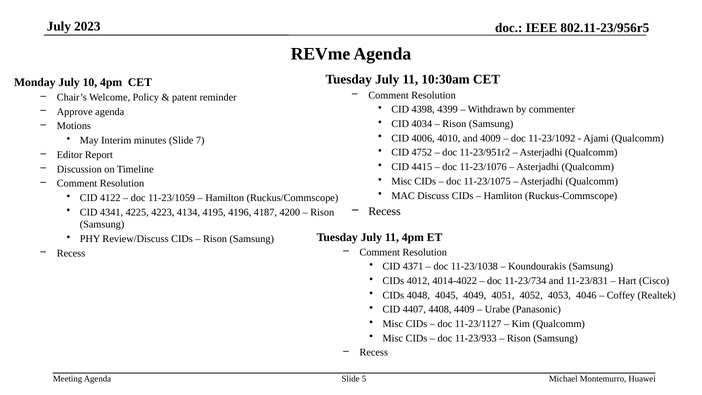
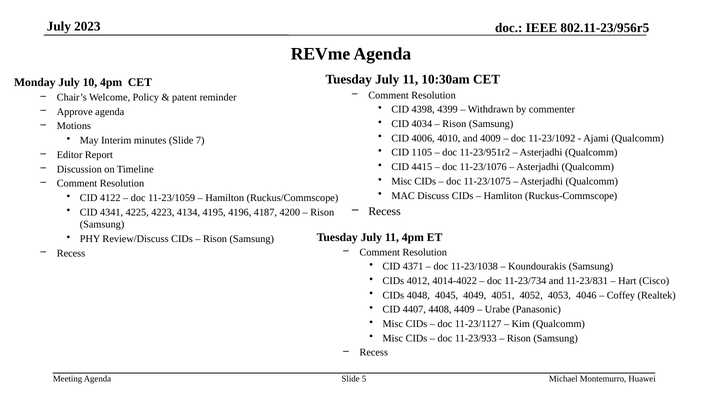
4752: 4752 -> 1105 (422, 153)
